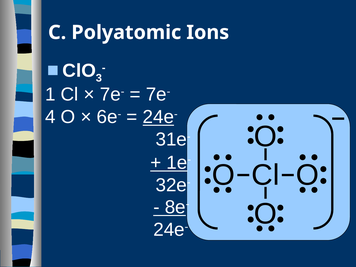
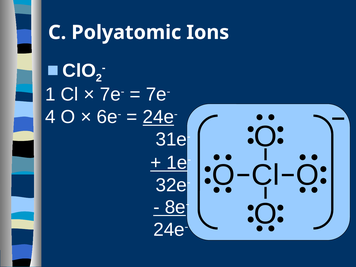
3: 3 -> 2 (99, 78)
